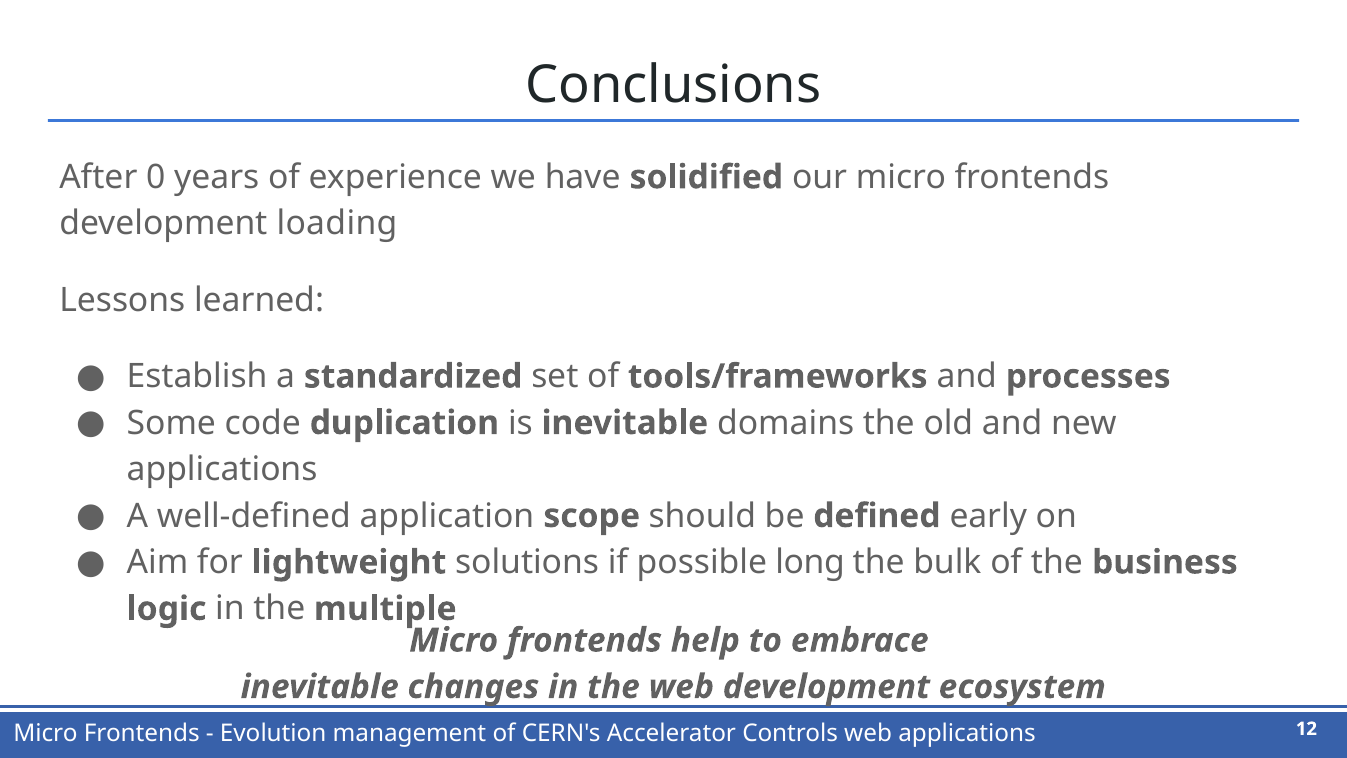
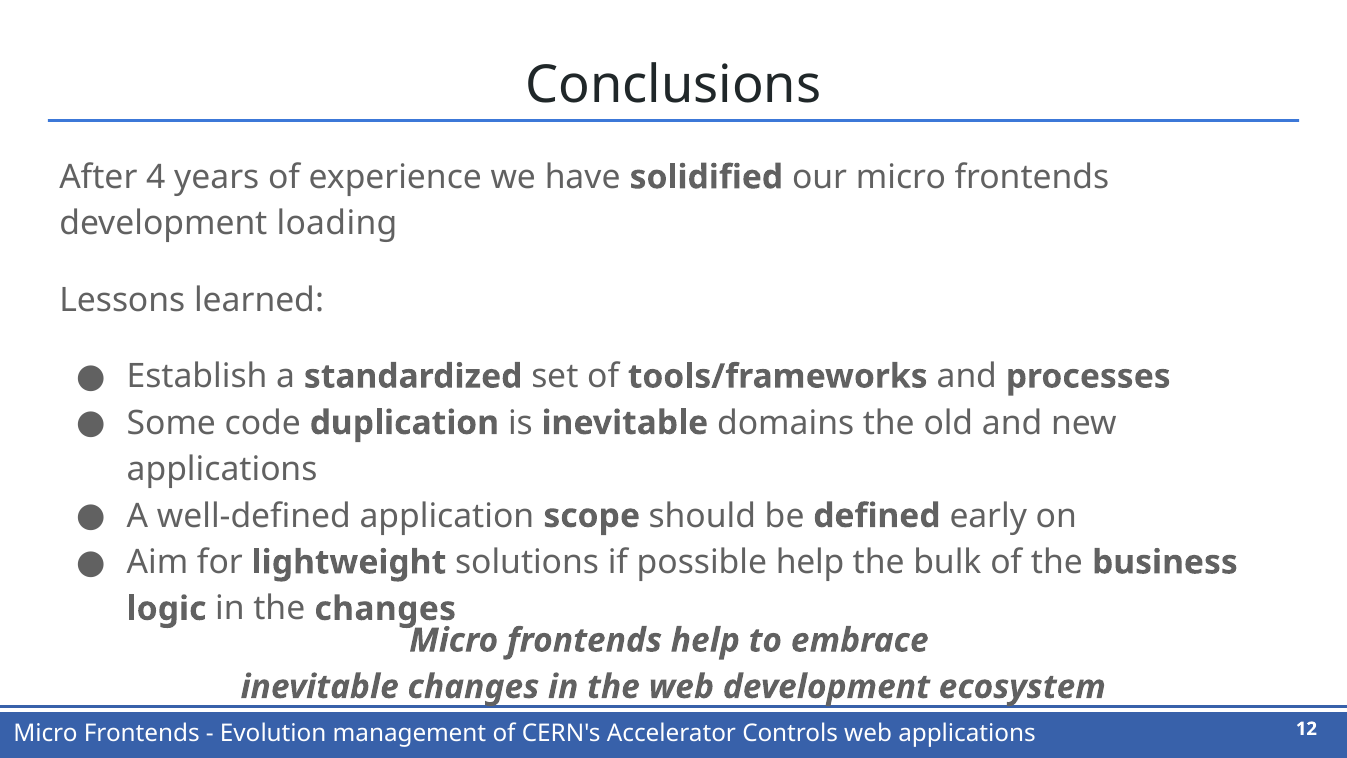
0: 0 -> 4 (156, 177)
possible long: long -> help (810, 562)
the multiple: multiple -> changes (385, 609)
